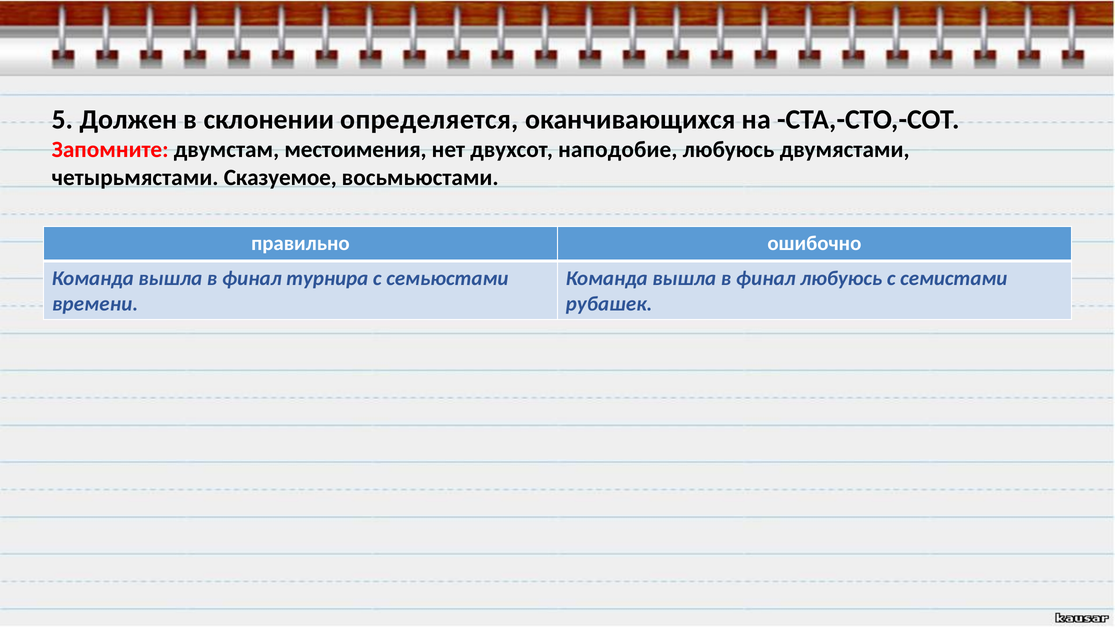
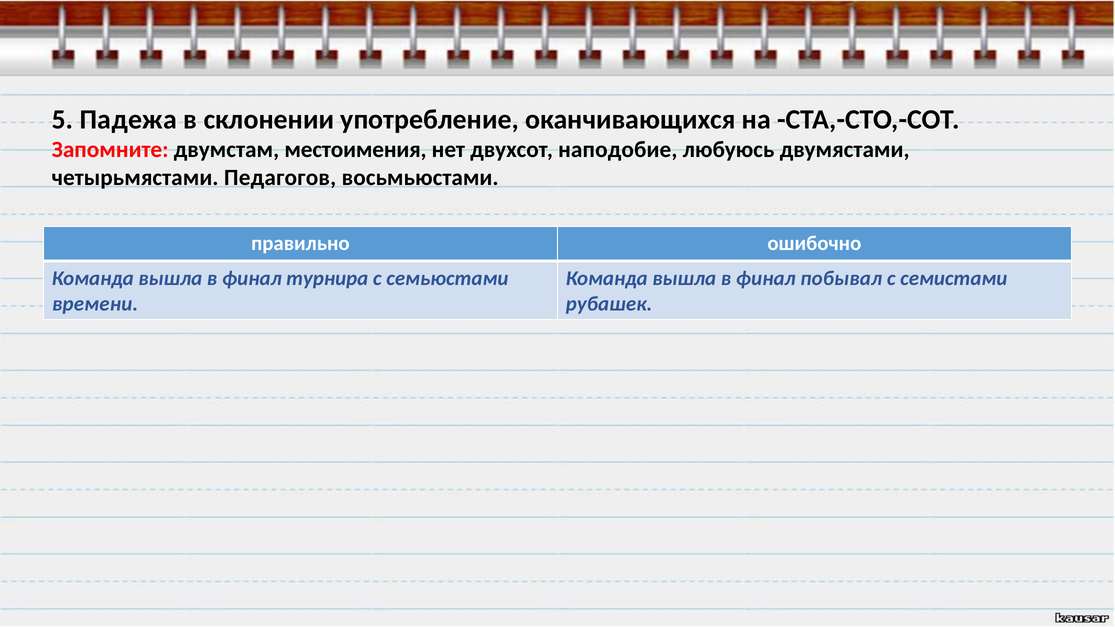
Должен: Должен -> Падежа (128, 120)
определяется: определяется -> употребление (430, 120)
Сказуемое: Сказуемое -> Педагогов (280, 178)
финал любуюсь: любуюсь -> побывал (841, 278)
